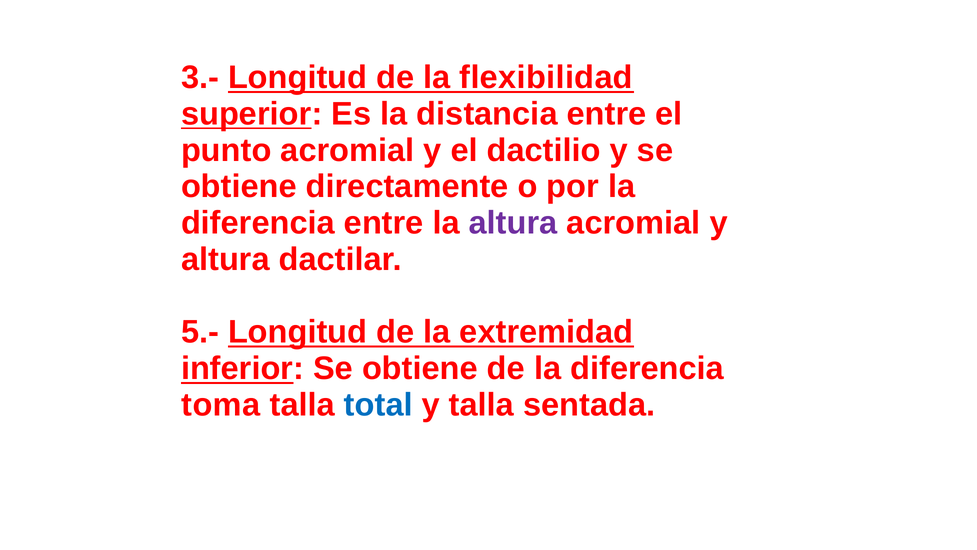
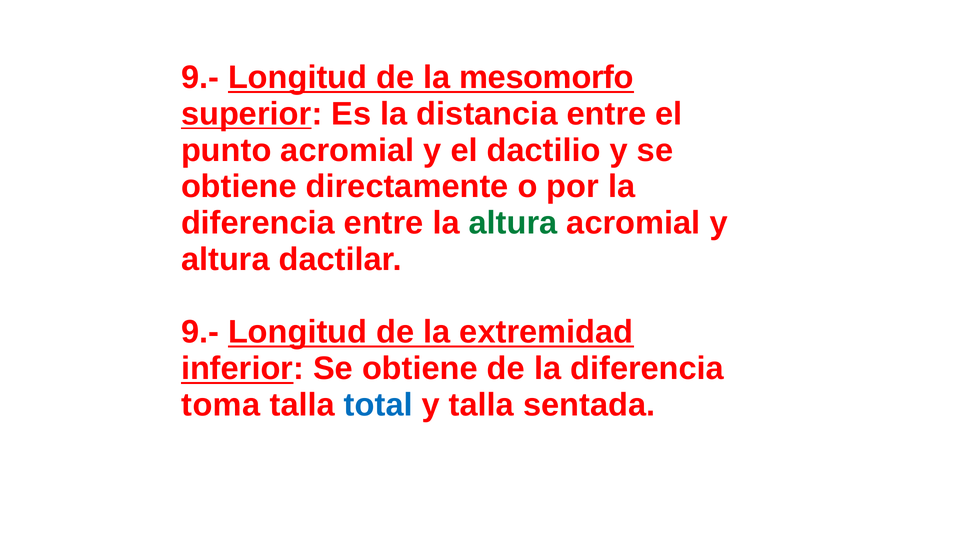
3.-: 3.- -> 9.- (200, 78)
flexibilidad: flexibilidad -> mesomorfo (546, 78)
altura colour: purple -> green (513, 223)
5.-: 5.- -> 9.- (200, 332)
